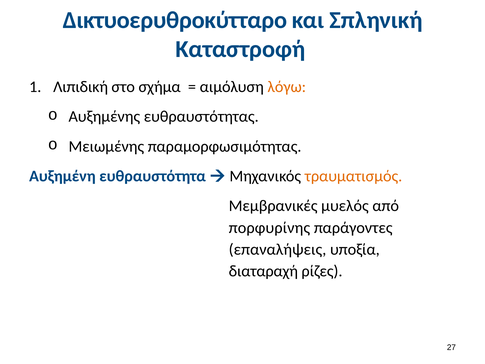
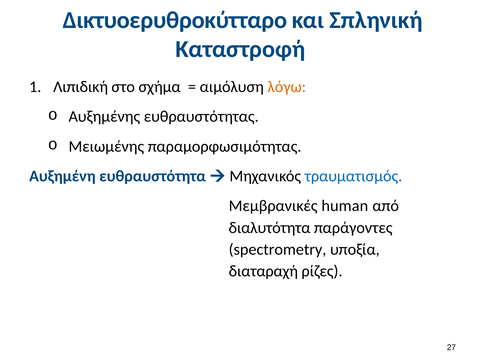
τραυματισμός colour: orange -> blue (353, 176)
μυελός: μυελός -> human (345, 206)
πορφυρίνης: πορφυρίνης -> διαλυτότητα (270, 228)
επαναλήψεις: επαναλήψεις -> spectrometry (278, 249)
